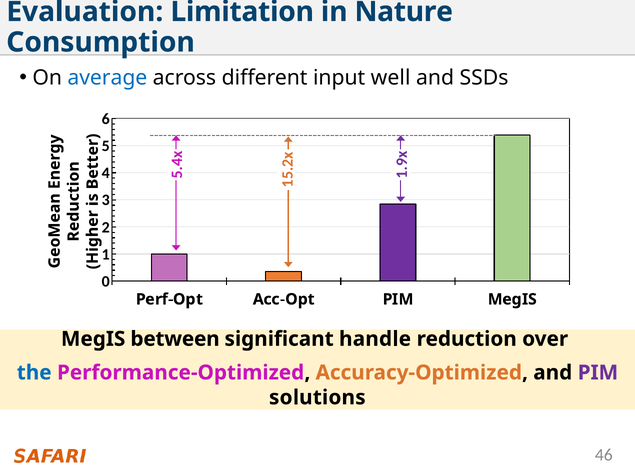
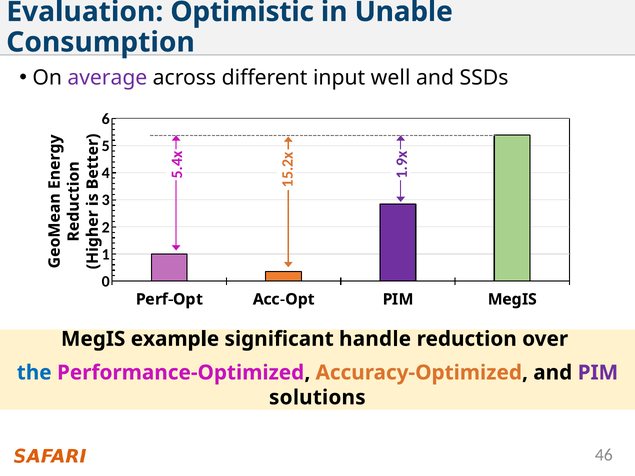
Limitation: Limitation -> Optimistic (242, 12)
Nature: Nature -> Unable (404, 12)
average colour: blue -> purple (107, 78)
between: between -> example (175, 339)
